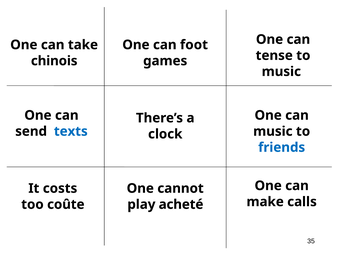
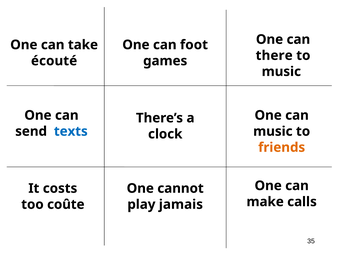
tense: tense -> there (274, 55)
chinois: chinois -> écouté (54, 61)
friends colour: blue -> orange (282, 147)
acheté: acheté -> jamais (181, 204)
